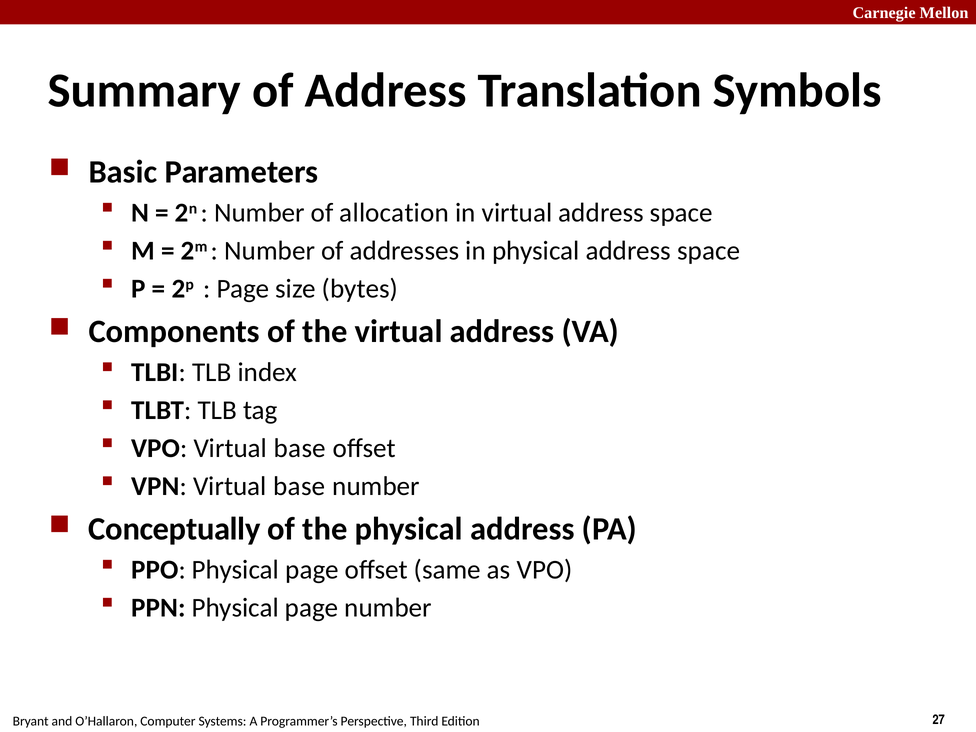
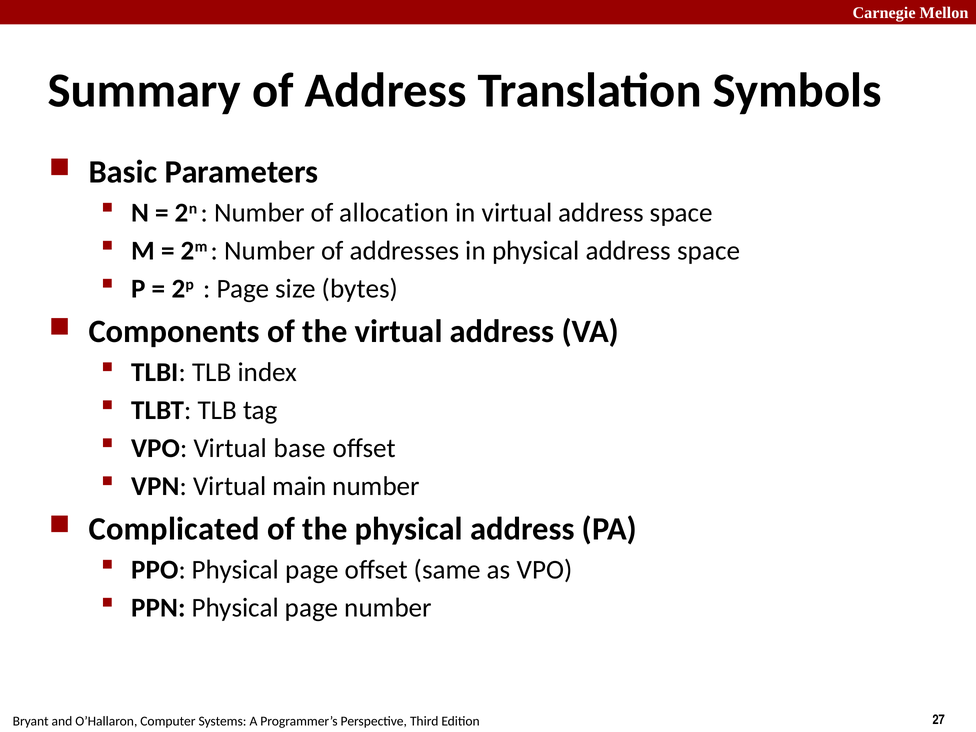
VPN Virtual base: base -> main (300, 487)
Conceptually: Conceptually -> Complicated (174, 529)
